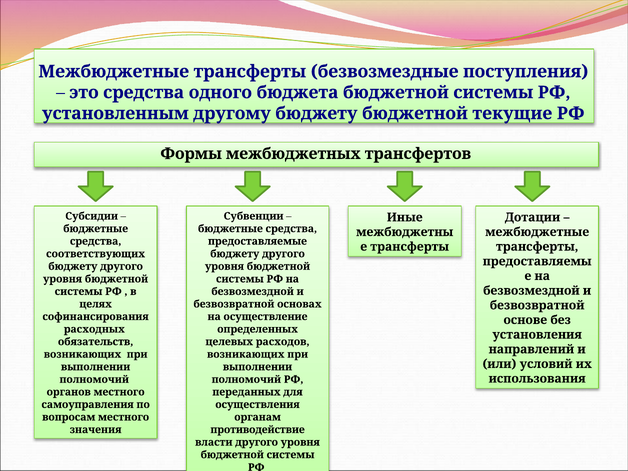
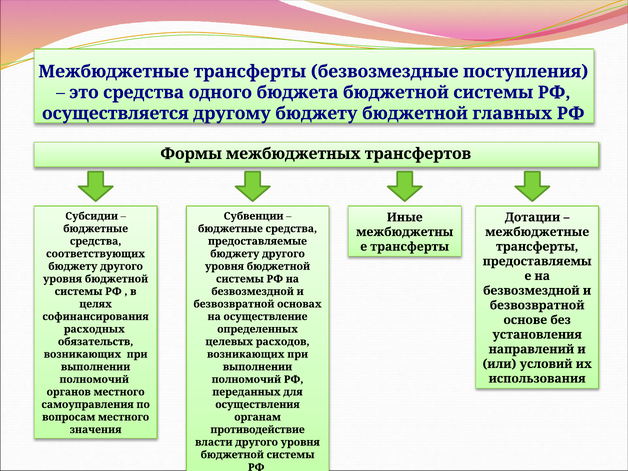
установленным: установленным -> осуществляется (115, 113)
текущие: текущие -> главных (512, 113)
